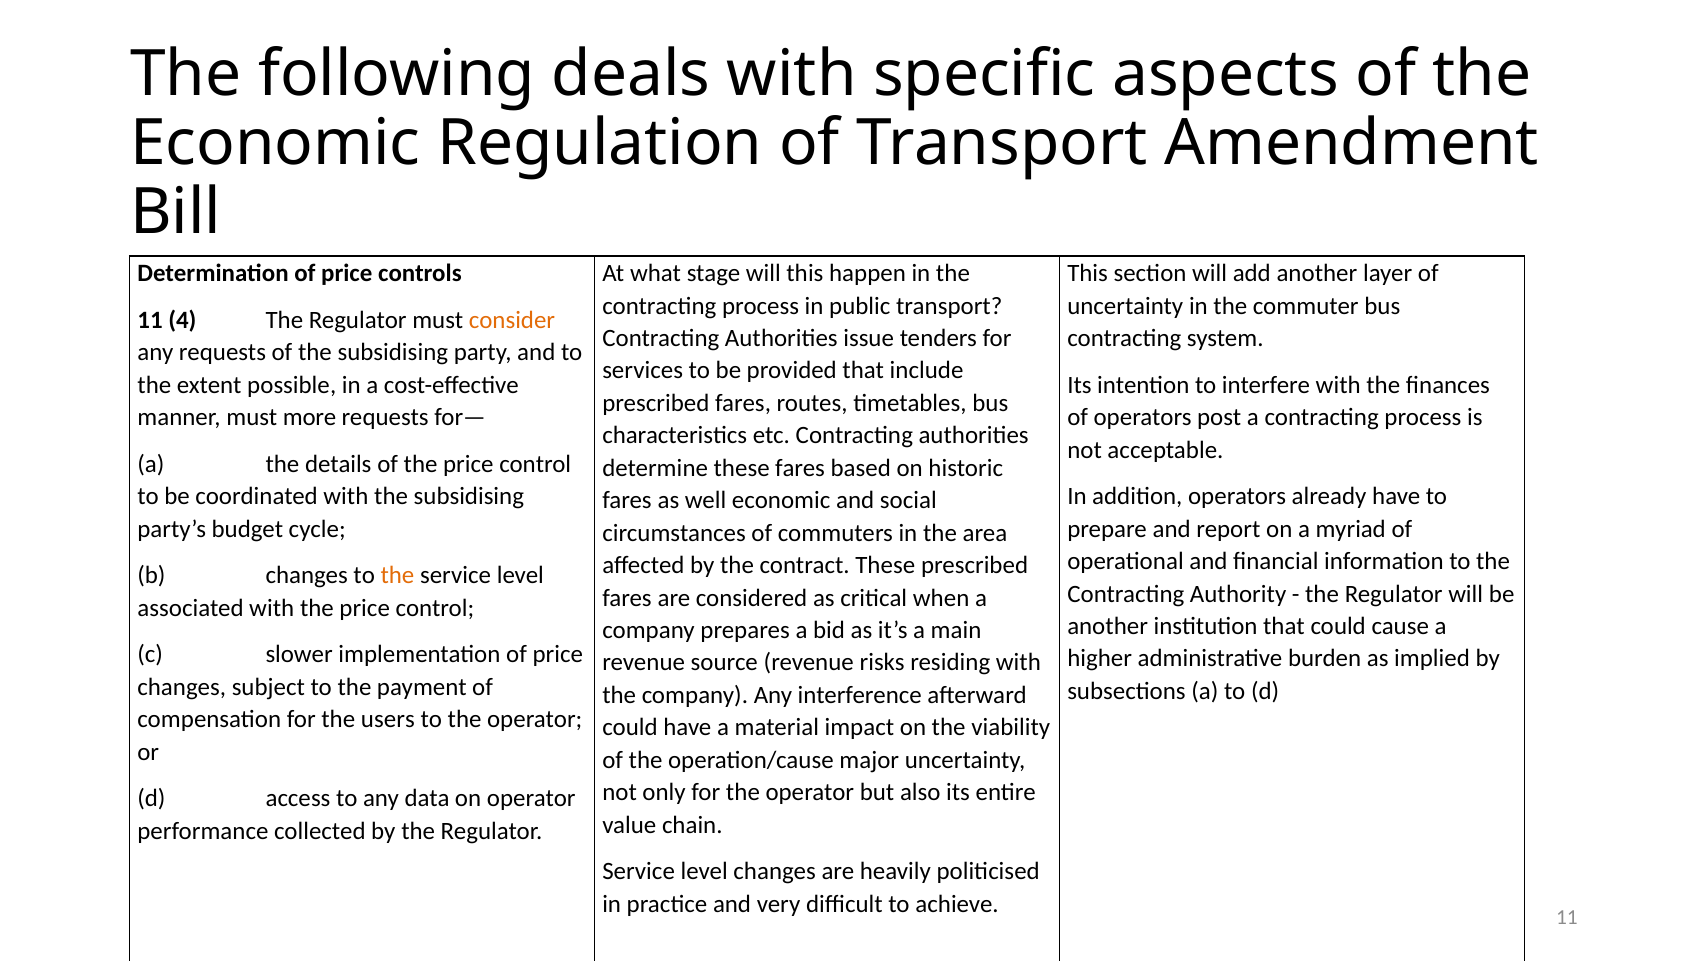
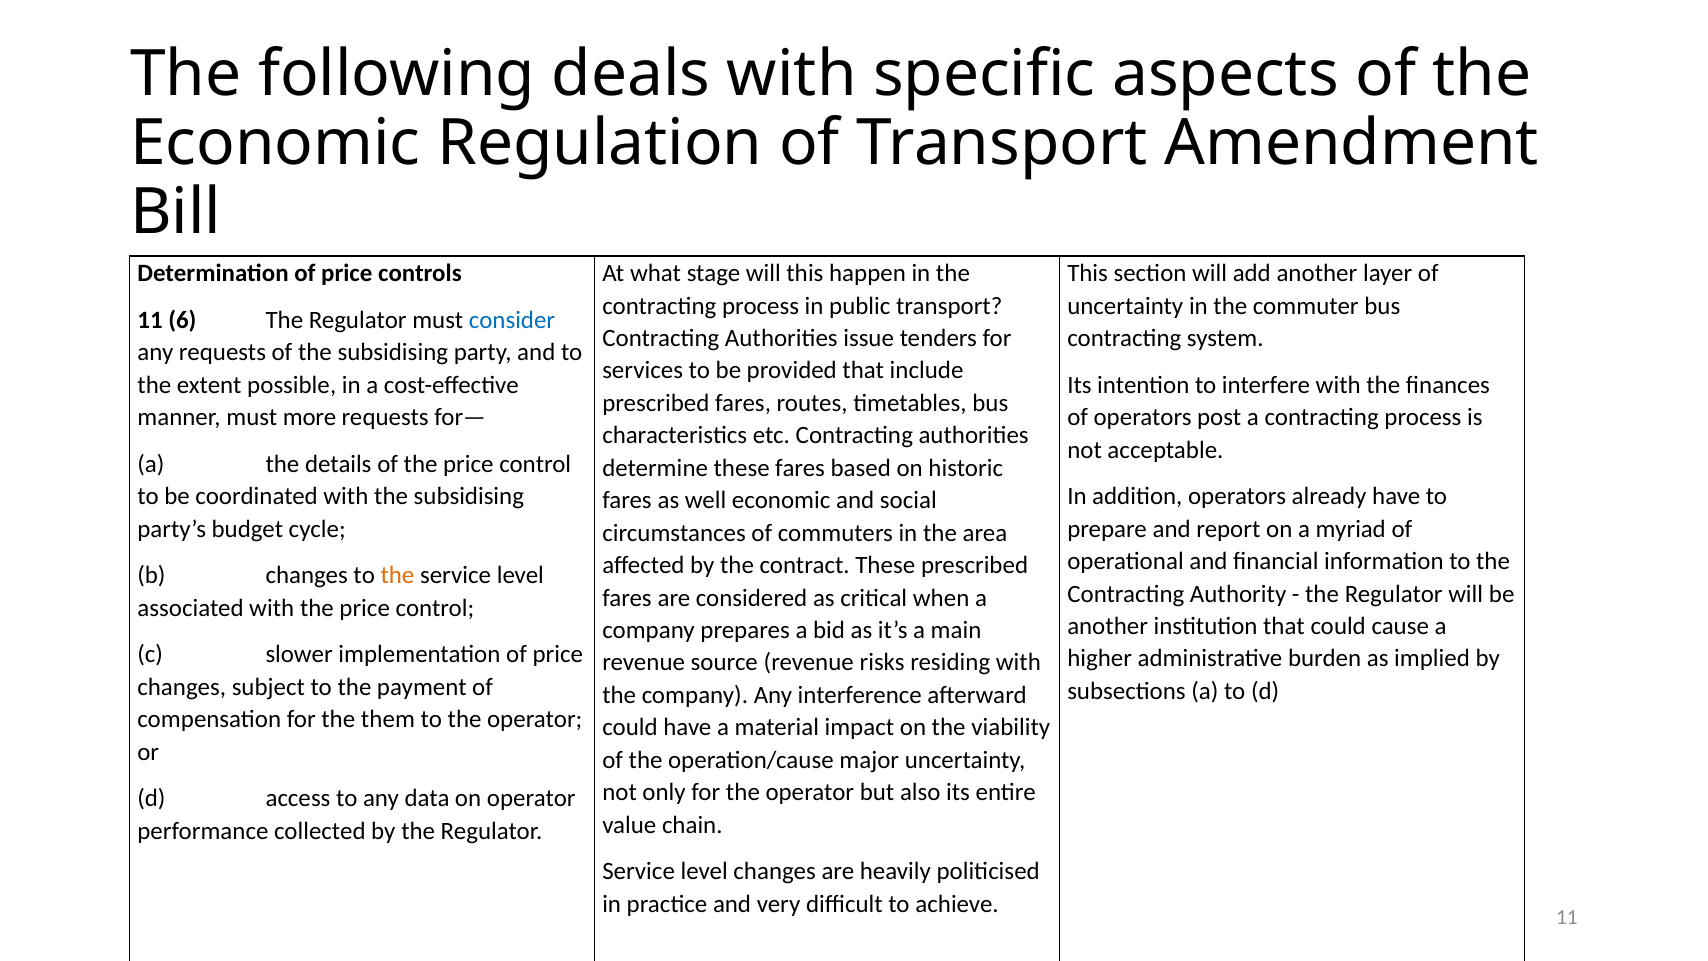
4: 4 -> 6 (182, 320)
consider colour: orange -> blue (512, 320)
users: users -> them (388, 719)
